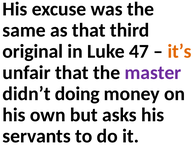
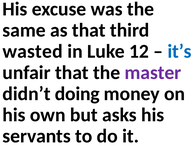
original: original -> wasted (33, 51)
47: 47 -> 12 (139, 51)
it’s colour: orange -> blue (179, 51)
